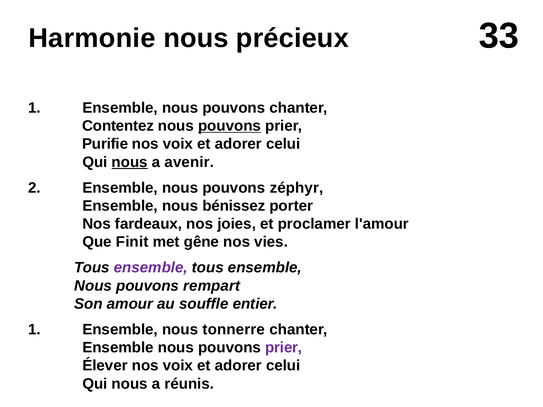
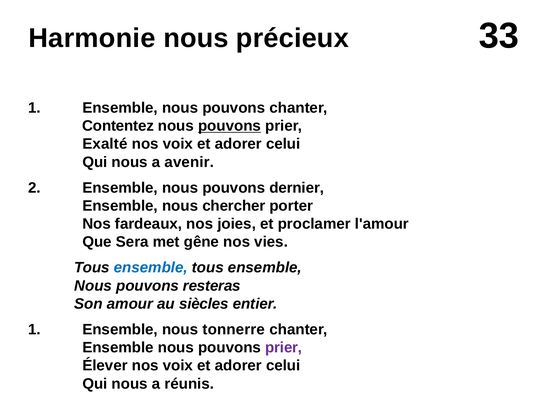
Purifie: Purifie -> Exalté (105, 144)
nous underline: present -> none (130, 162)
zéphyr: zéphyr -> dernier (297, 188)
bénissez: bénissez -> chercher (234, 206)
Finit: Finit -> Sera (132, 242)
ensemble colour: purple -> blue (151, 268)
rempart: rempart -> resteras (212, 286)
souffle: souffle -> siècles (204, 304)
